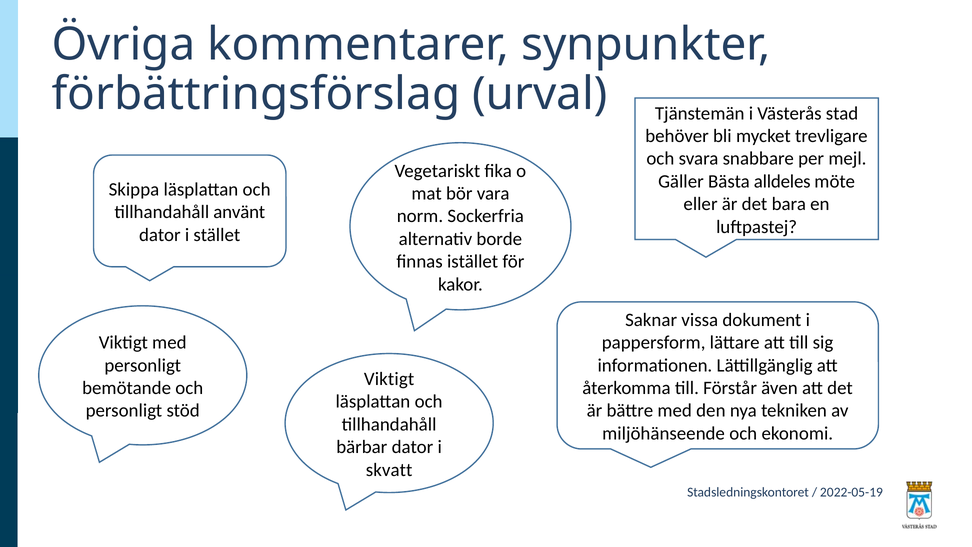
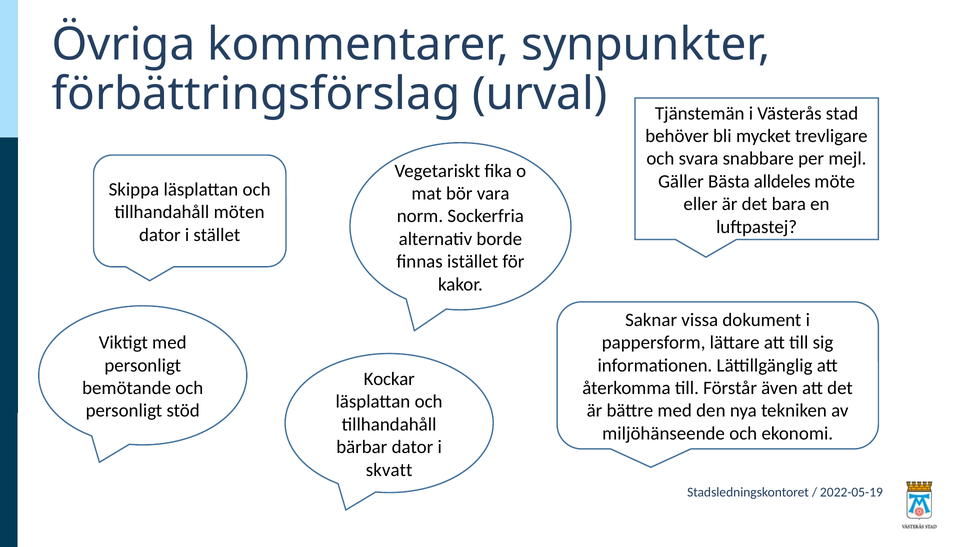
använt: använt -> möten (239, 212)
Viktigt: Viktigt -> Kockar (389, 379)
